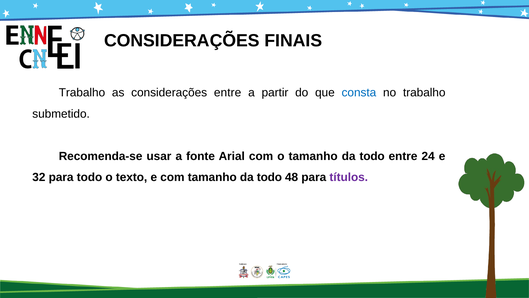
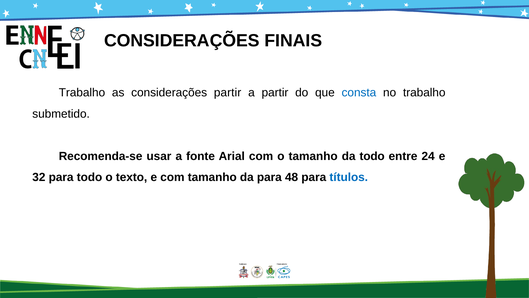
considerações entre: entre -> partir (228, 92)
com tamanho da todo: todo -> para (269, 177)
títulos colour: purple -> blue (349, 177)
